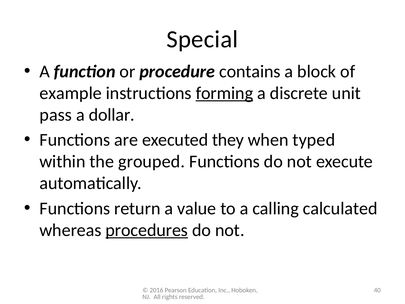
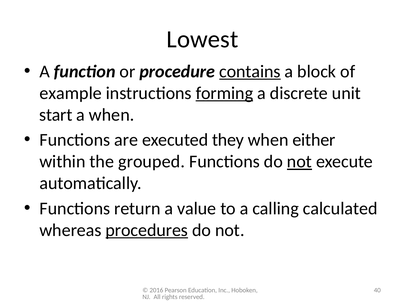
Special: Special -> Lowest (202, 39)
contains underline: none -> present (250, 71)
pass: pass -> start (56, 115)
a dollar: dollar -> when (112, 115)
typed: typed -> either (314, 140)
not underline: none -> present (299, 161)
